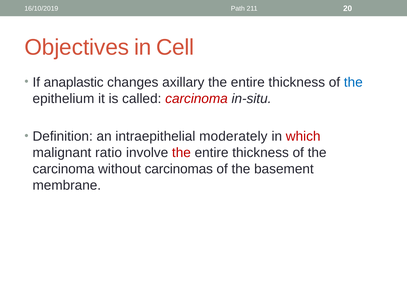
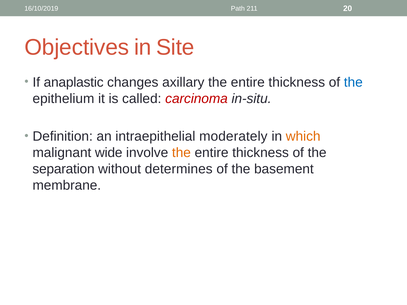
Cell: Cell -> Site (175, 47)
which colour: red -> orange (303, 137)
ratio: ratio -> wide (109, 153)
the colour: red -> orange (181, 153)
carcinoma: carcinoma -> separation (64, 169)
carcinomas: carcinomas -> determines (179, 169)
